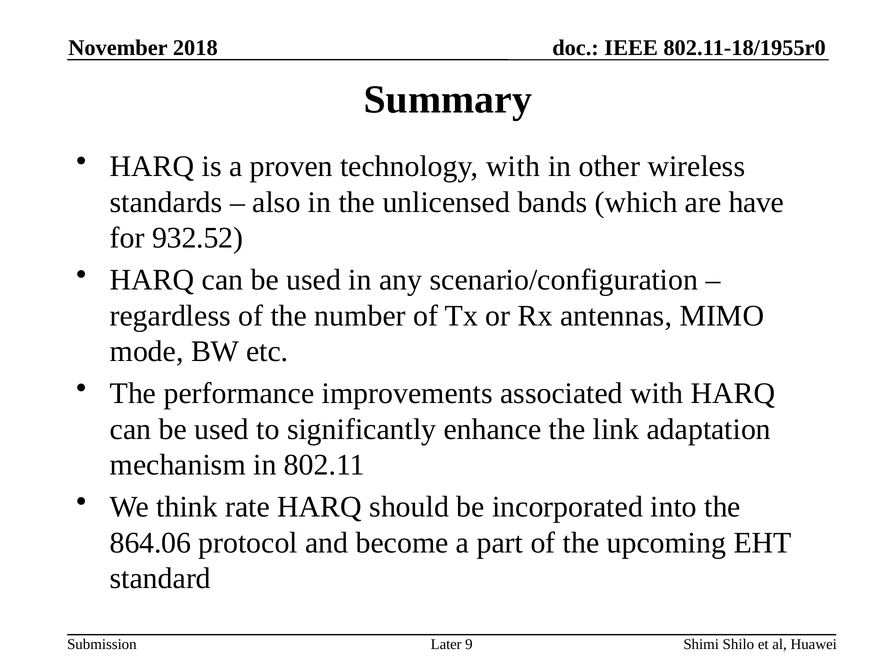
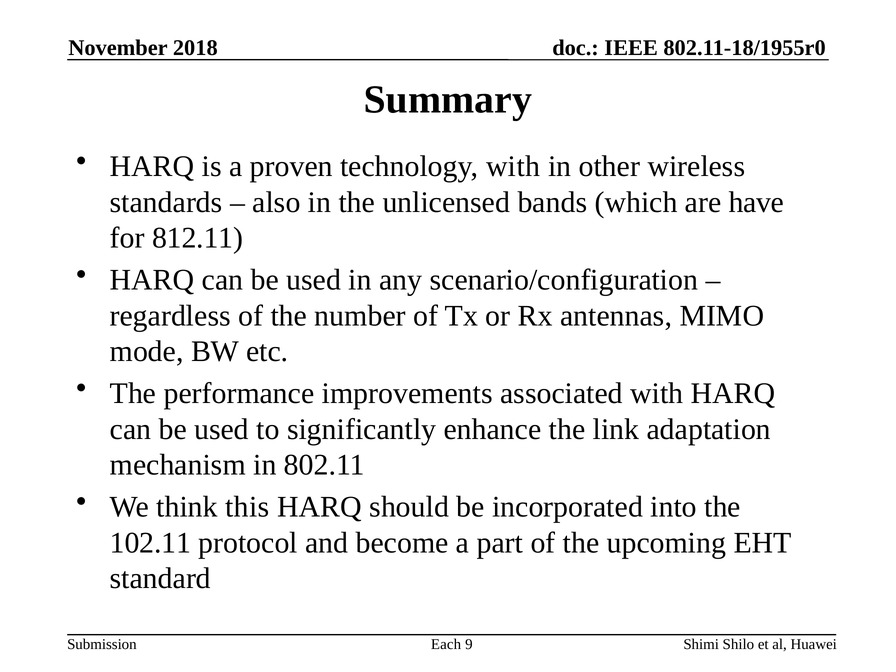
932.52: 932.52 -> 812.11 (198, 238)
rate: rate -> this (247, 507)
864.06: 864.06 -> 102.11 (150, 543)
Later: Later -> Each (446, 644)
